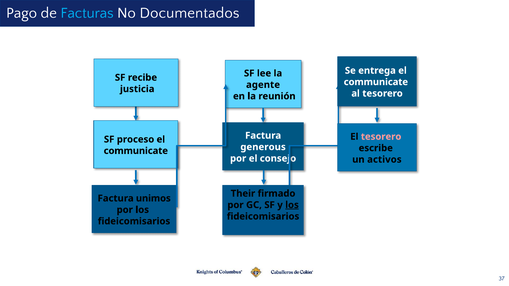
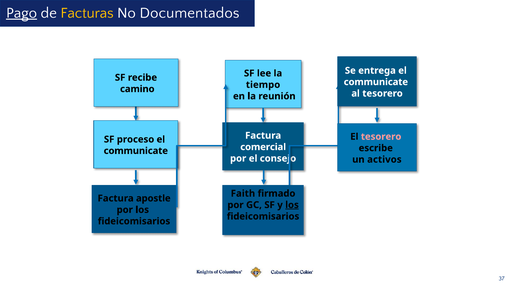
Pago underline: none -> present (22, 13)
Facturas colour: light blue -> yellow (87, 13)
agente: agente -> tiempo (263, 85)
justicia: justicia -> camino (137, 89)
generous: generous -> comercial (263, 147)
Their: Their -> Faith (243, 194)
unimos: unimos -> apostle (153, 199)
